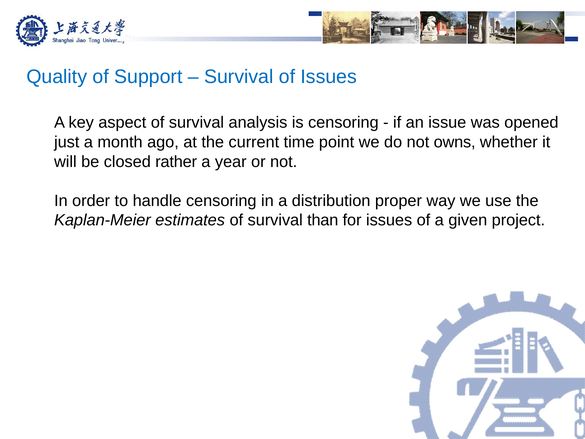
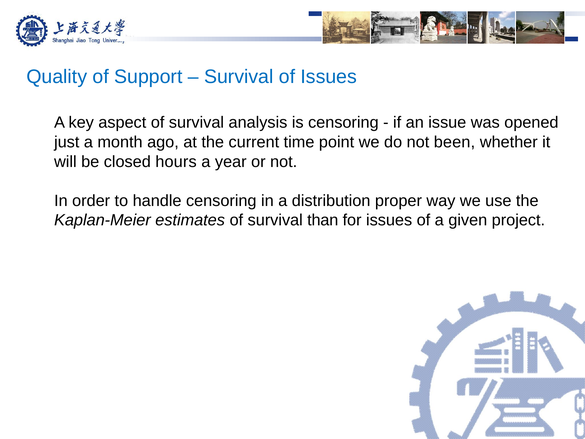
owns: owns -> been (454, 142)
rather: rather -> hours (176, 162)
